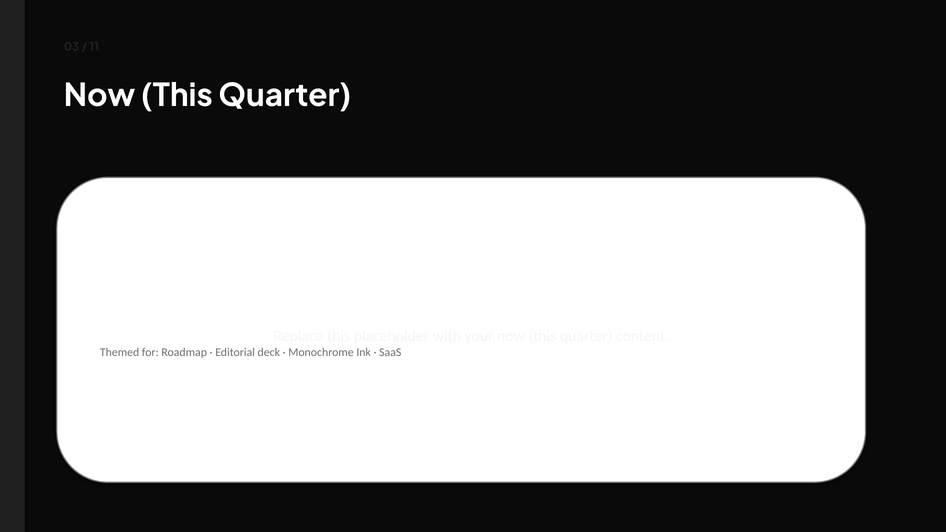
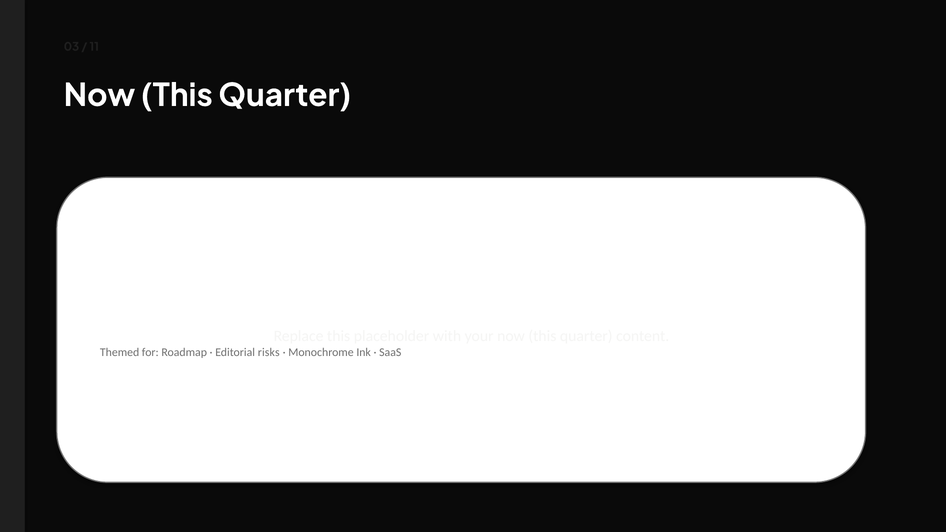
deck: deck -> risks (269, 353)
